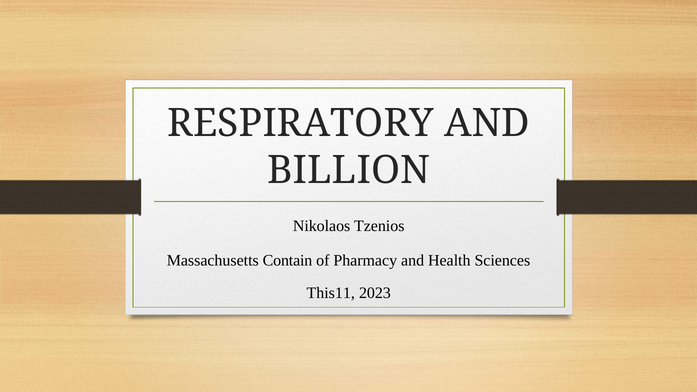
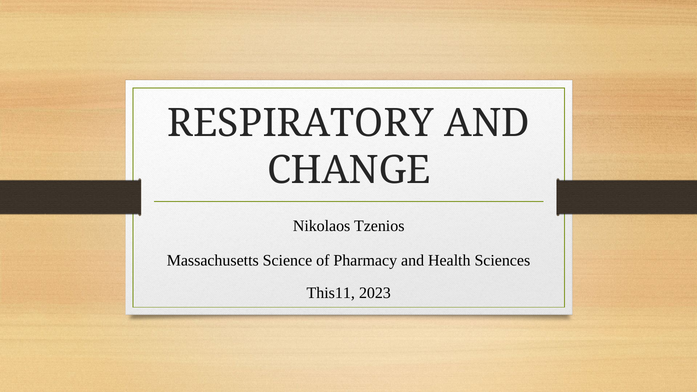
BILLION: BILLION -> CHANGE (349, 170)
Contain: Contain -> Science (287, 261)
